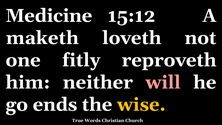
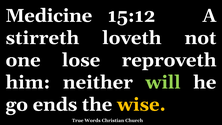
maketh: maketh -> stirreth (42, 38)
fitly: fitly -> lose (81, 60)
will colour: pink -> light green (163, 82)
